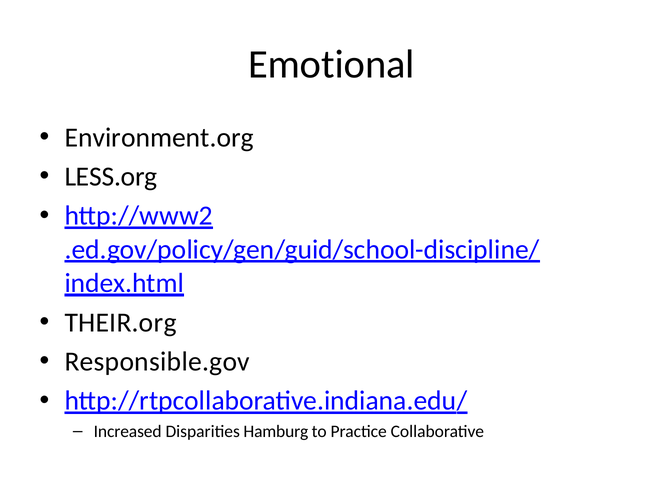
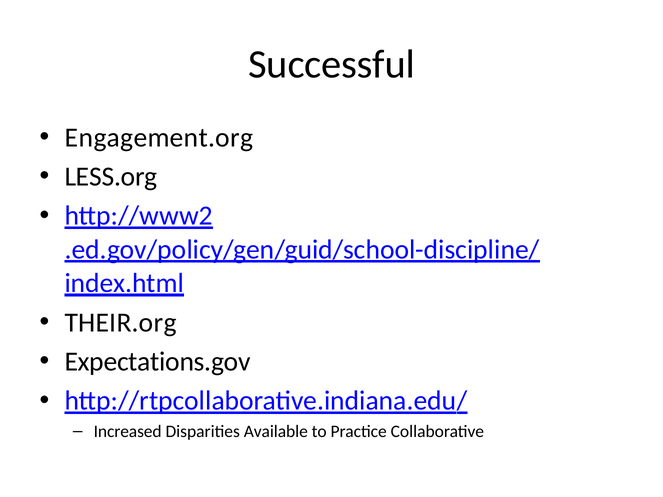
Emotional: Emotional -> Successful (331, 64)
Environment.org: Environment.org -> Engagement.org (159, 138)
Responsible.gov: Responsible.gov -> Expectations.gov (158, 362)
Hamburg: Hamburg -> Available (276, 432)
